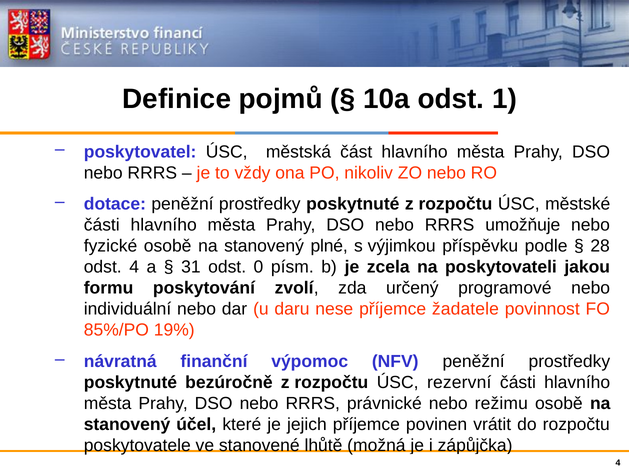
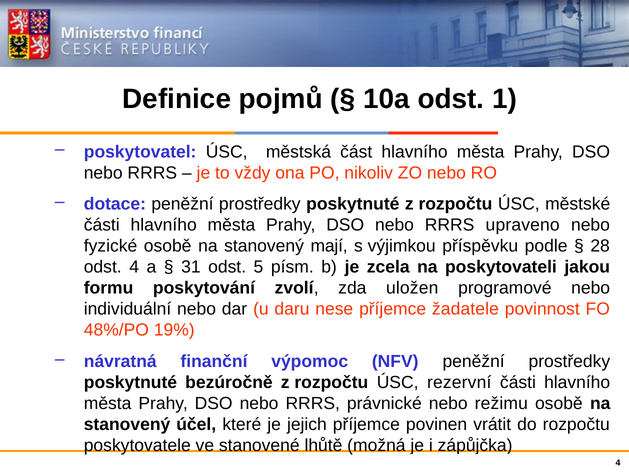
umožňuje: umožňuje -> upraveno (523, 225)
plné: plné -> mají (329, 246)
0: 0 -> 5 (258, 267)
určený: určený -> uložen (412, 288)
85%/PO: 85%/PO -> 48%/PO (116, 330)
